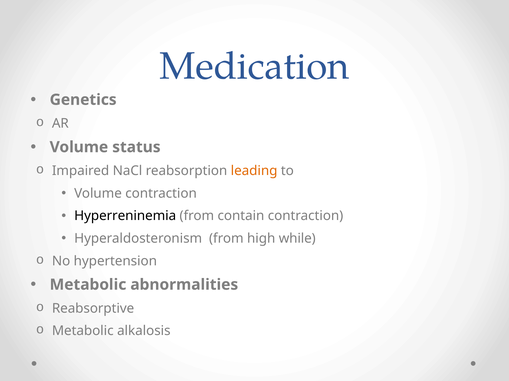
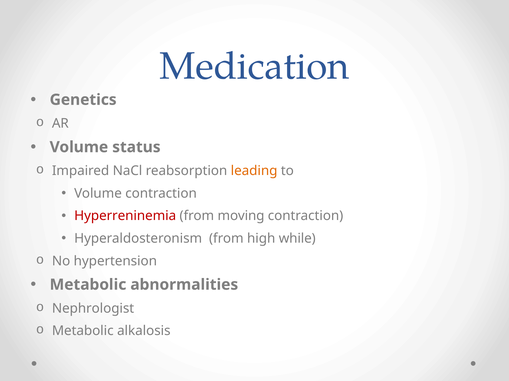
Hyperreninemia colour: black -> red (125, 216)
contain: contain -> moving (241, 216)
Reabsorptive: Reabsorptive -> Nephrologist (93, 309)
